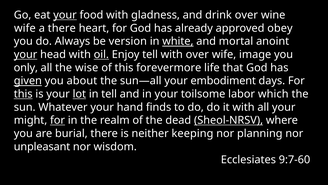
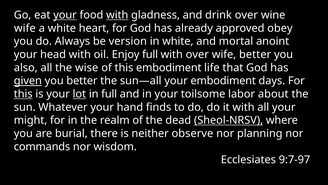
with underline: none -> present (117, 15)
a there: there -> white (62, 28)
white underline: present -> none (178, 41)
your underline: present -> none (26, 54)
oil underline: present -> none (101, 54)
Enjoy tell: tell -> full (150, 54)
wife image: image -> better (255, 54)
only: only -> also (26, 68)
this forevermore: forevermore -> embodiment (169, 68)
you about: about -> better (82, 81)
in tell: tell -> full (109, 94)
which: which -> about (273, 94)
for underline: present -> none (58, 120)
keeping: keeping -> observe (192, 133)
unpleasant: unpleasant -> commands (42, 146)
9:7-60: 9:7-60 -> 9:7-97 (295, 159)
